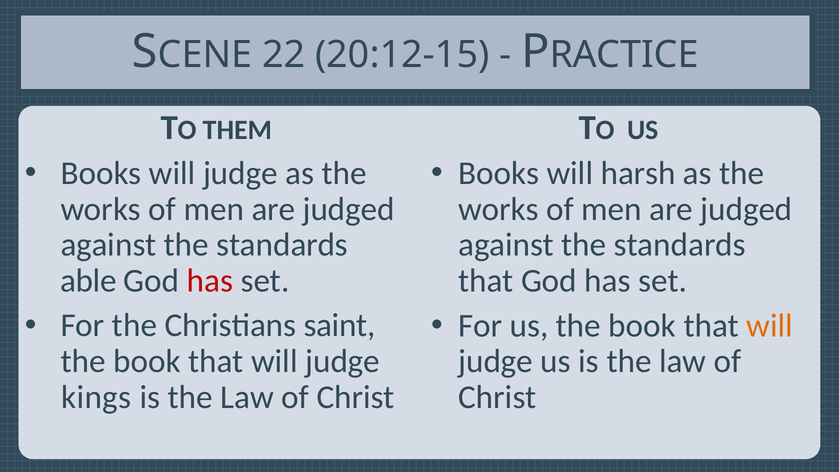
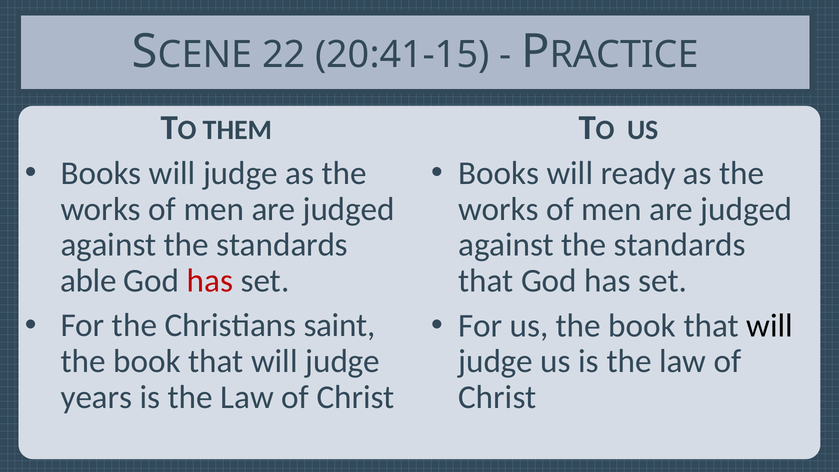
20:12-15: 20:12-15 -> 20:41-15 (402, 55)
harsh: harsh -> ready (638, 173)
will colour: orange -> black (770, 326)
kings: kings -> years (96, 397)
